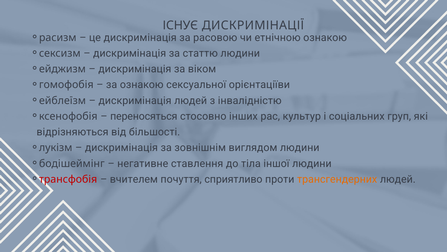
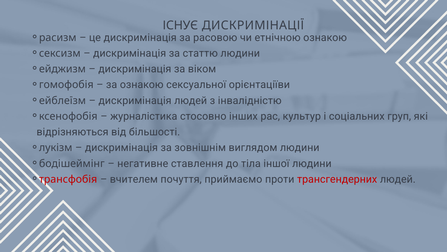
переносяться: переносяться -> журналістика (144, 116)
сприятливо: сприятливо -> приймаємо (233, 179)
трансгендерних colour: orange -> red (337, 179)
